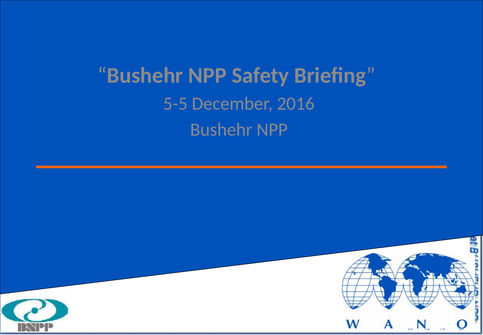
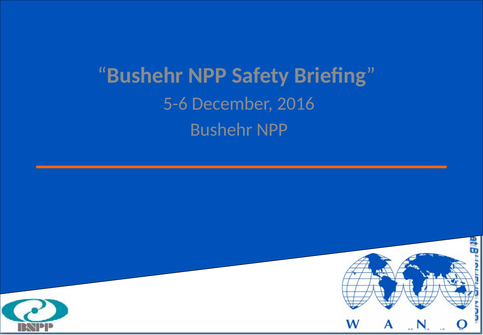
5-5: 5-5 -> 5-6 (175, 103)
